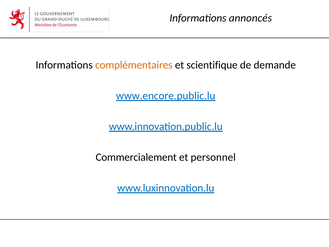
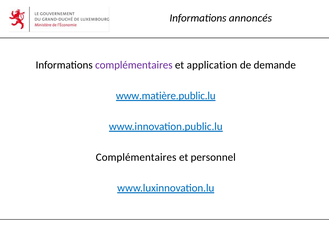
complémentaires colour: orange -> purple (134, 65)
scientifique: scientifique -> application (212, 65)
www.encore.public.lu: www.encore.public.lu -> www.matière.public.lu (166, 96)
Commercialement: Commercialement -> Complémentaires (136, 157)
